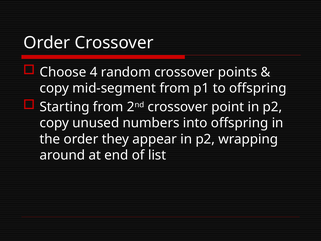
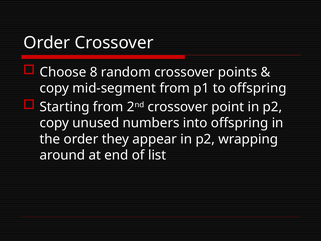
4: 4 -> 8 (94, 72)
